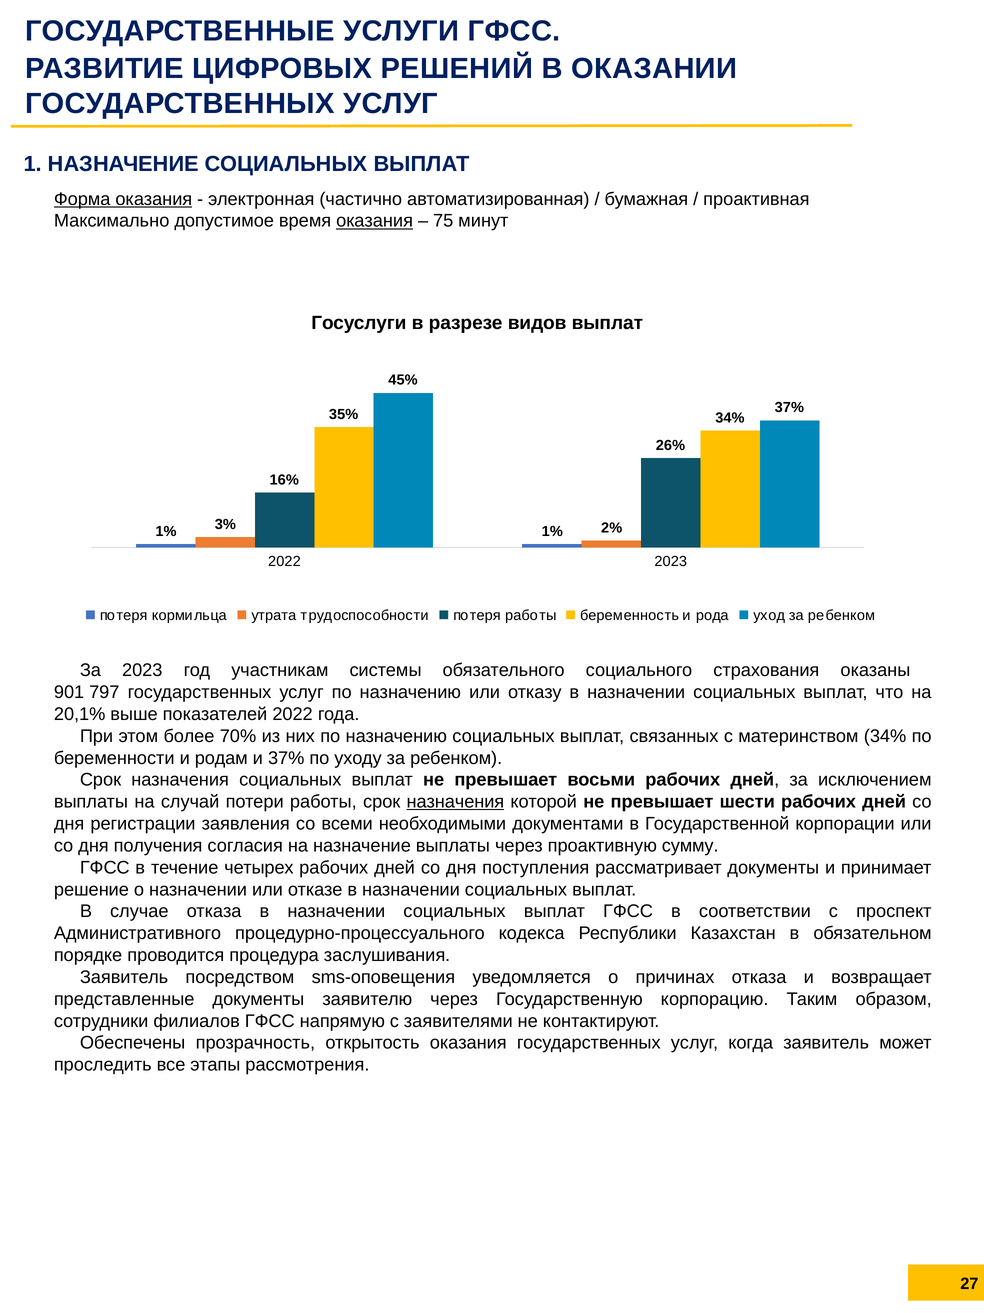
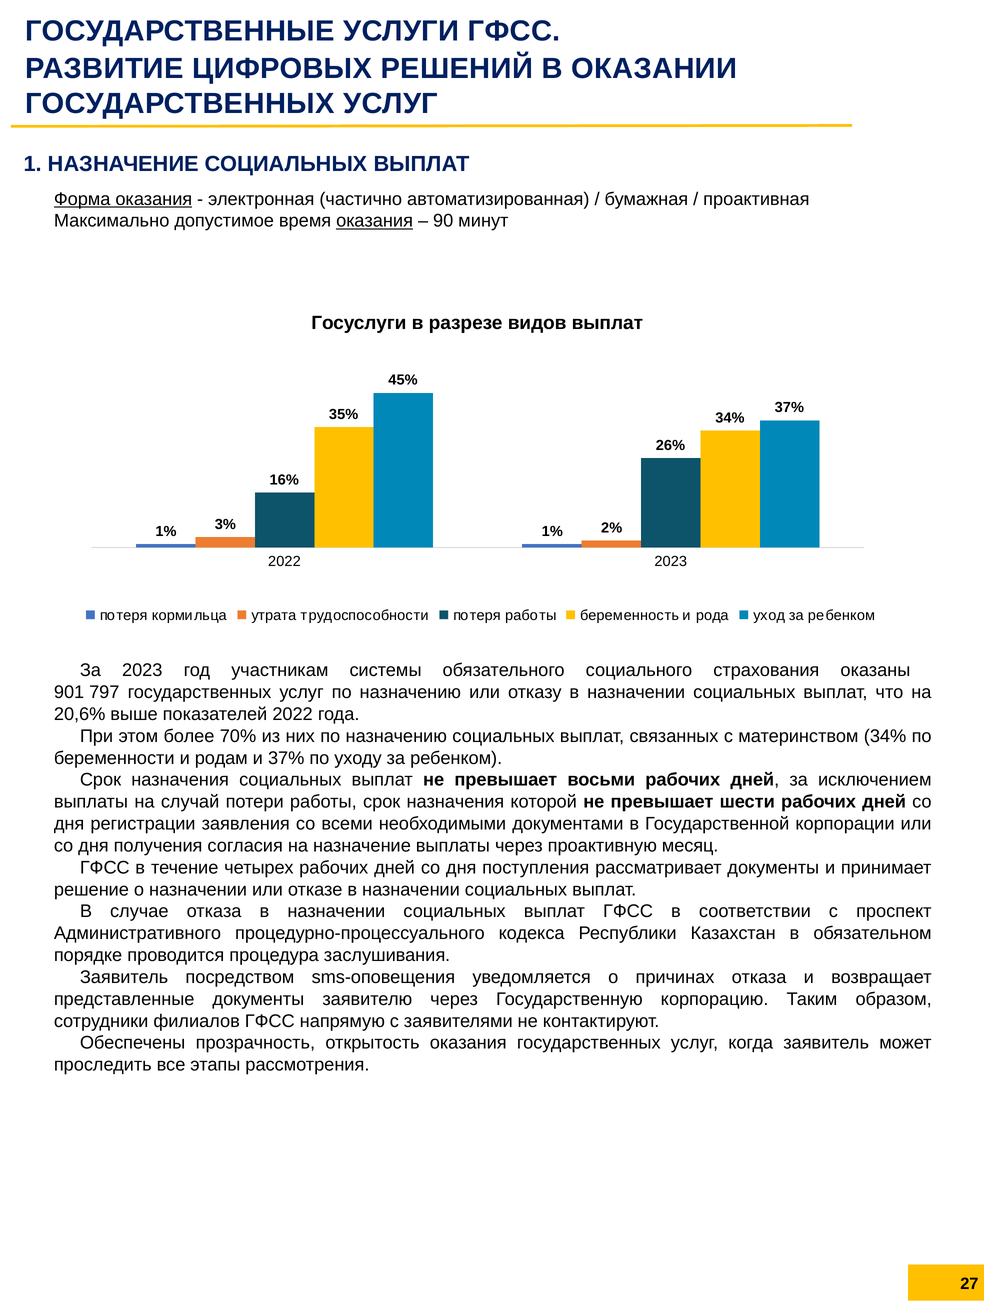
75: 75 -> 90 (443, 221)
20,1%: 20,1% -> 20,6% (80, 714)
назначения underline: present -> none (455, 801)
сумму: сумму -> месяц (690, 845)
